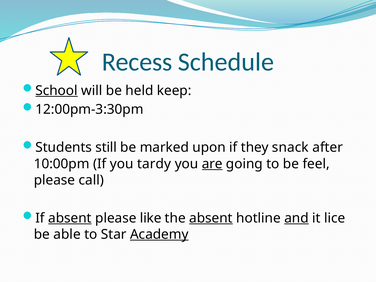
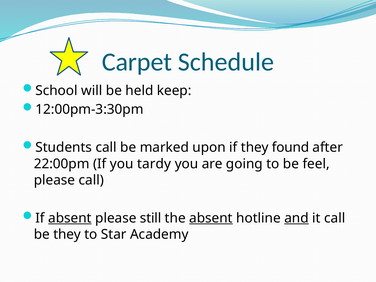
Recess: Recess -> Carpet (137, 62)
School underline: present -> none (57, 91)
Students still: still -> call (106, 148)
snack: snack -> found (290, 148)
10:00pm: 10:00pm -> 22:00pm (62, 164)
are underline: present -> none (212, 164)
like: like -> still (151, 218)
it lice: lice -> call (335, 218)
be able: able -> they (67, 234)
Academy underline: present -> none (159, 234)
